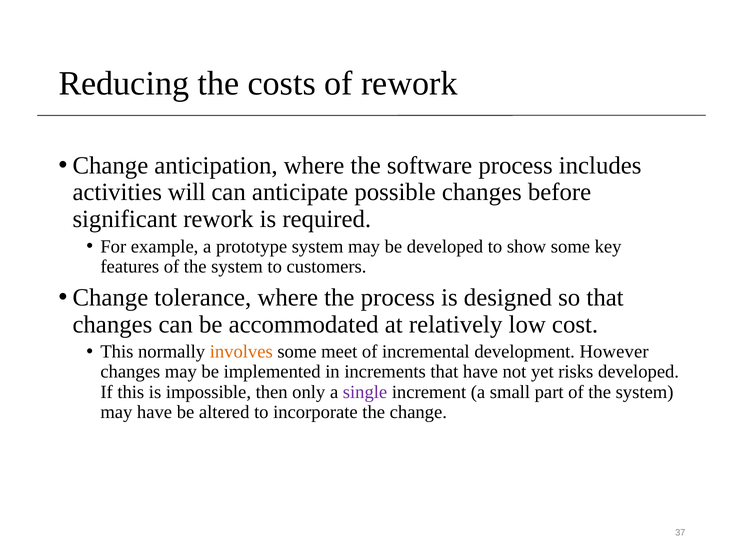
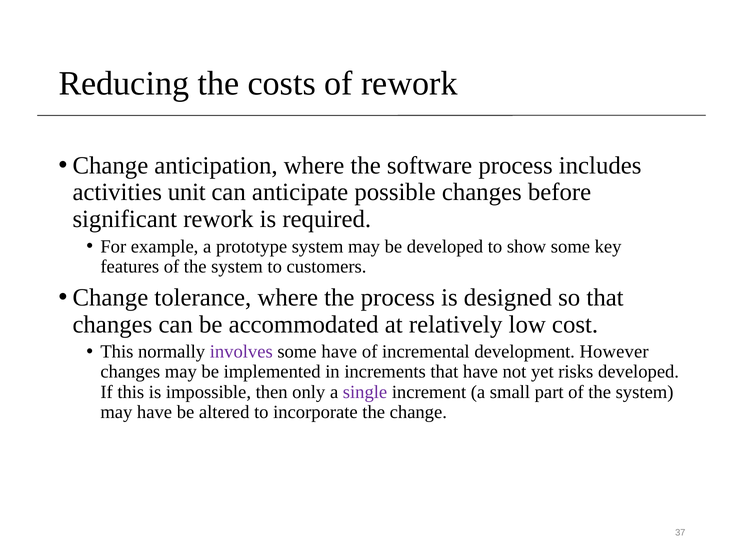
will: will -> unit (187, 192)
involves colour: orange -> purple (241, 352)
some meet: meet -> have (339, 352)
